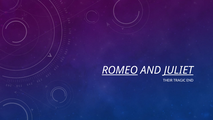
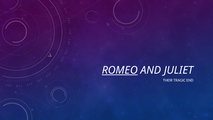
JULIET underline: present -> none (179, 70)
